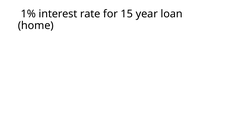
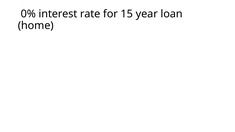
1%: 1% -> 0% (28, 14)
